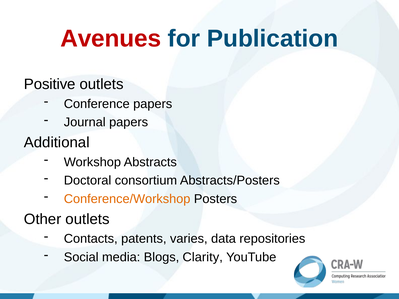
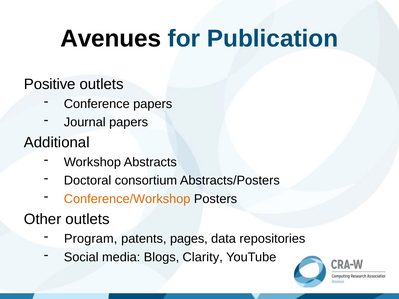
Avenues colour: red -> black (111, 39)
Contacts: Contacts -> Program (91, 239)
varies: varies -> pages (189, 239)
